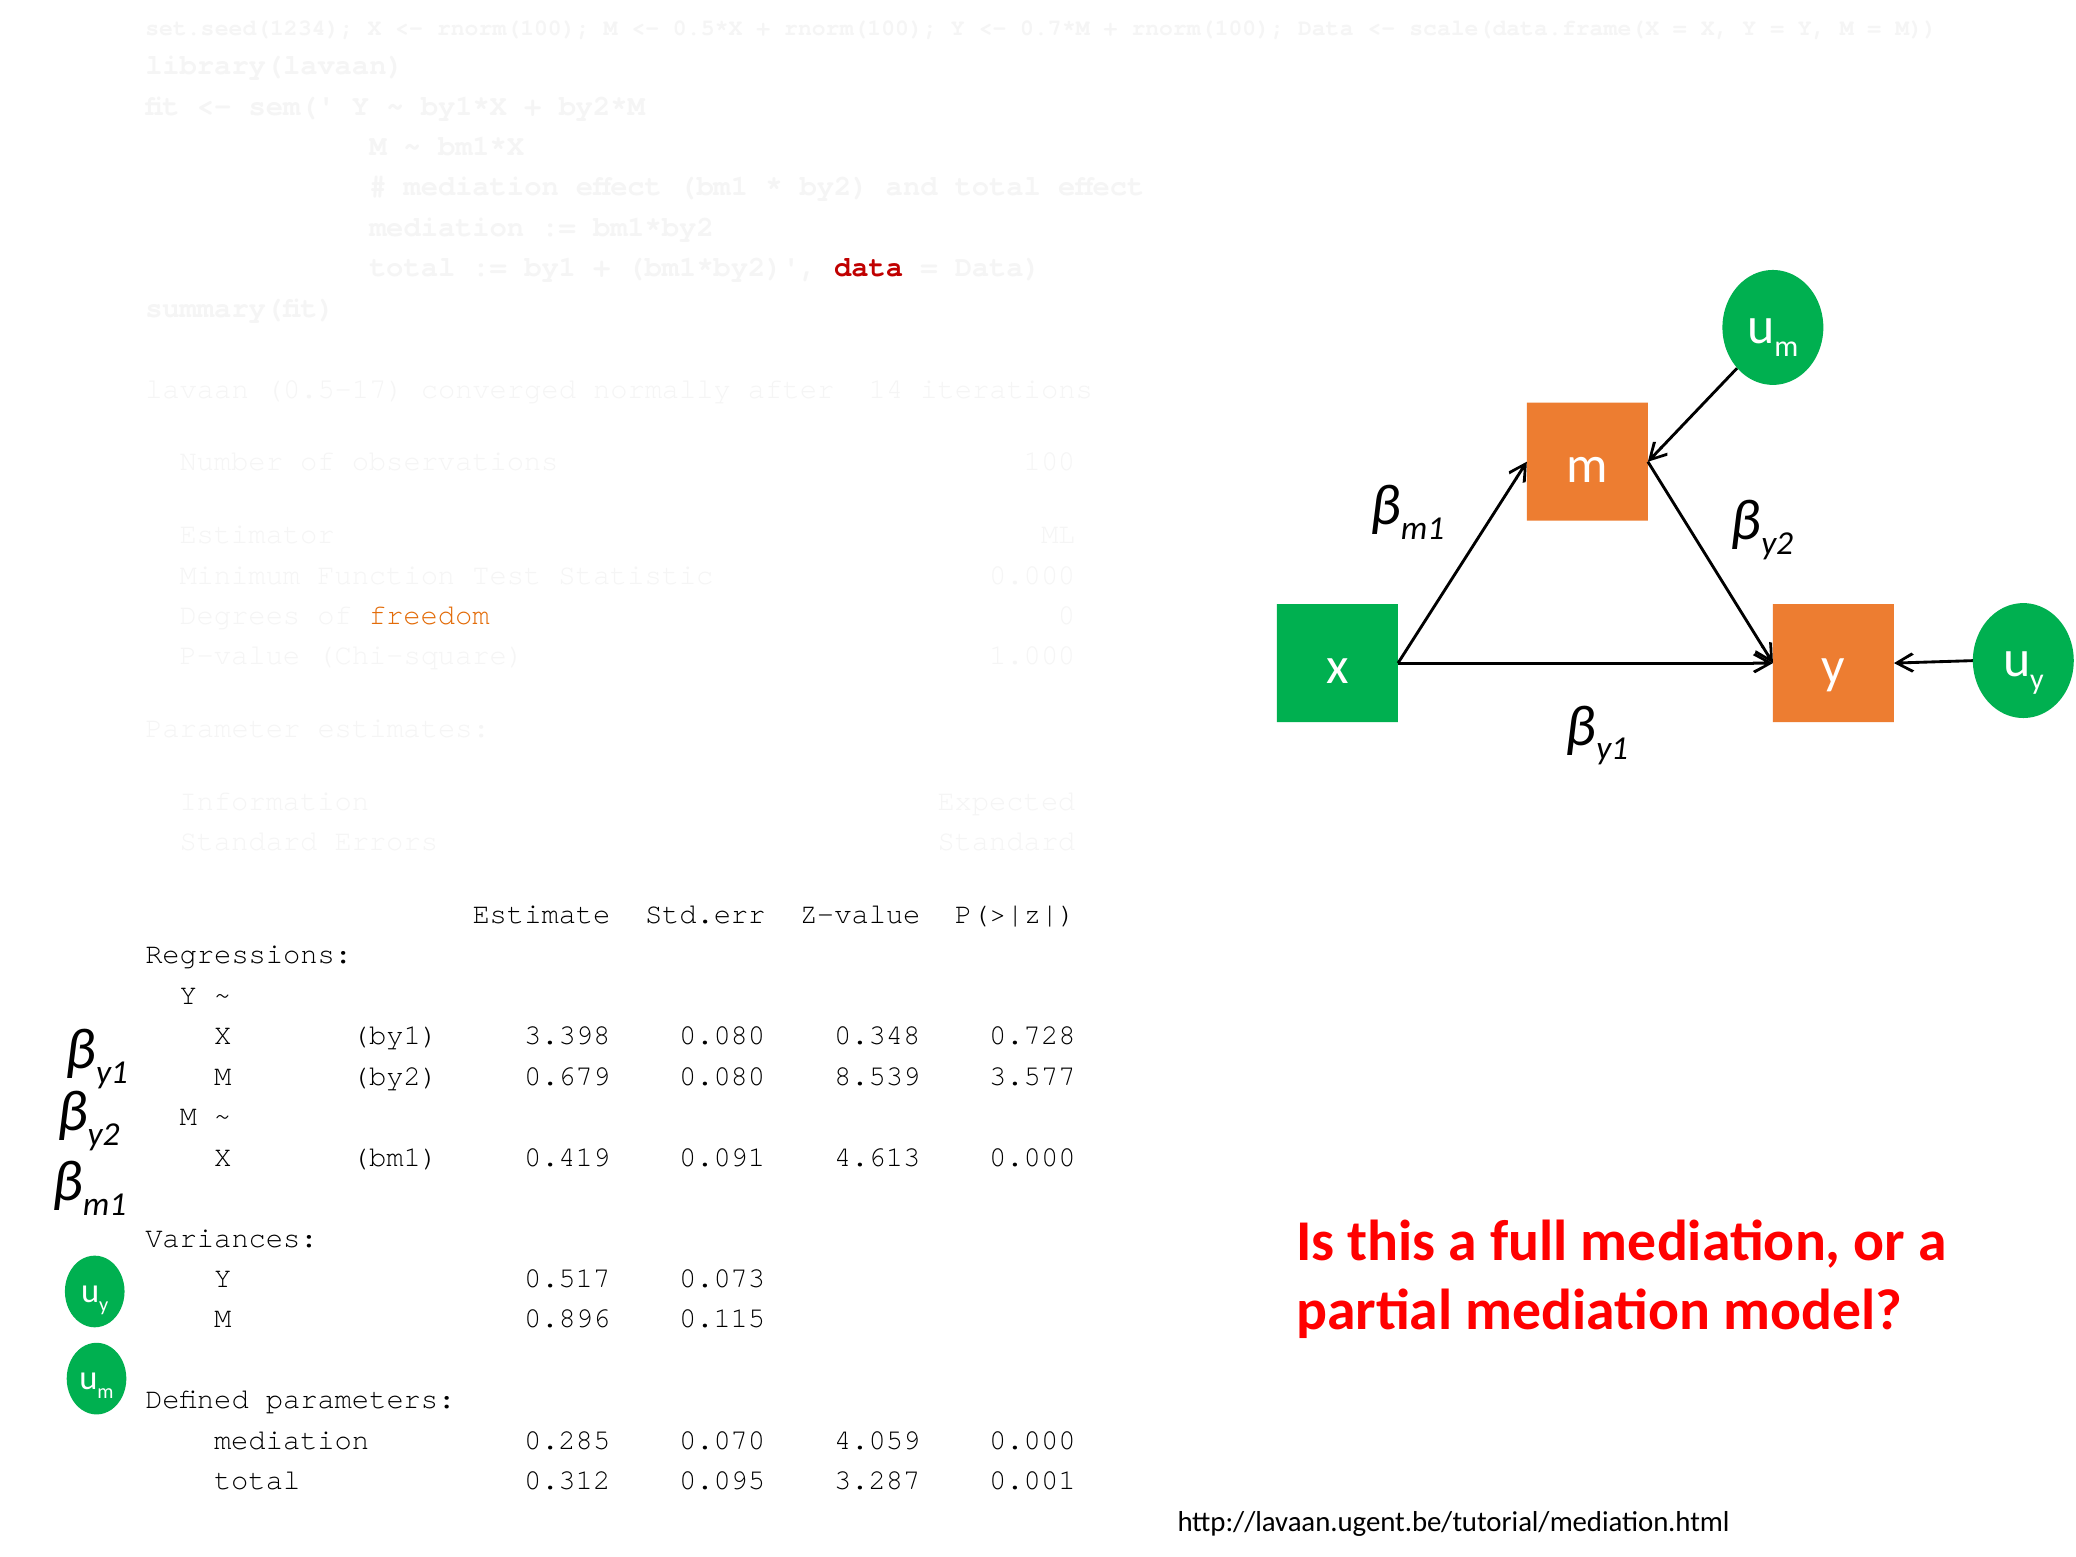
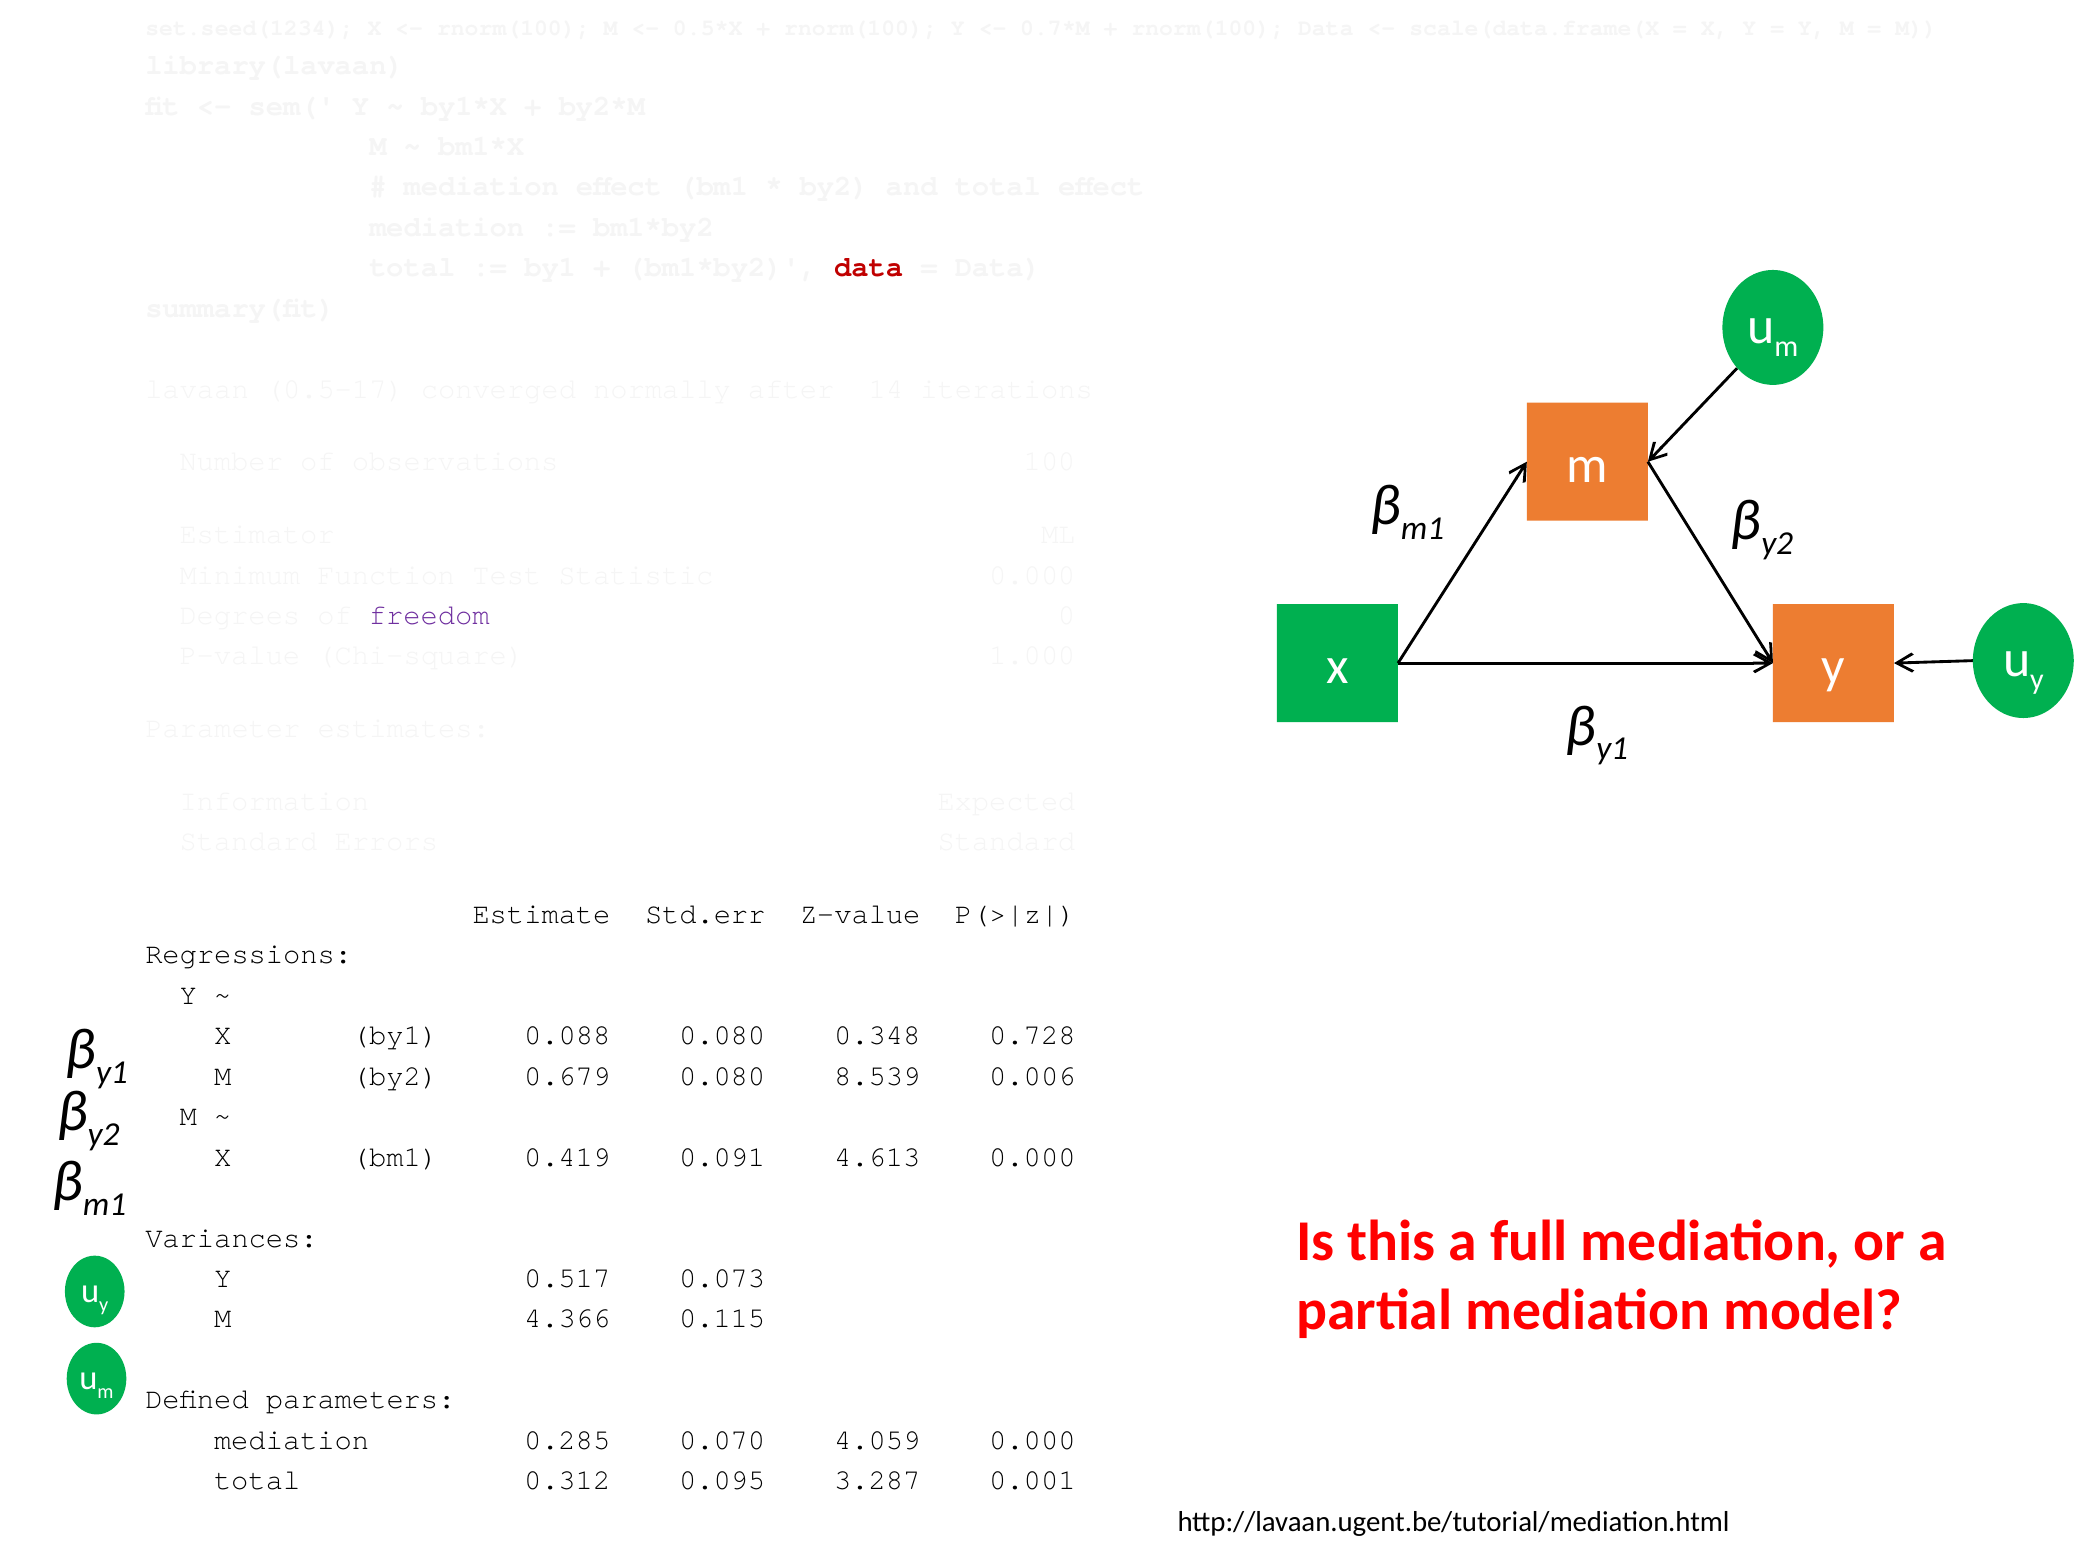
freedom colour: orange -> purple (429, 615)
3.398: 3.398 -> 0.088 (567, 1035)
3.577: 3.577 -> 0.006 (1032, 1076)
0.896: 0.896 -> 4.366 (567, 1318)
